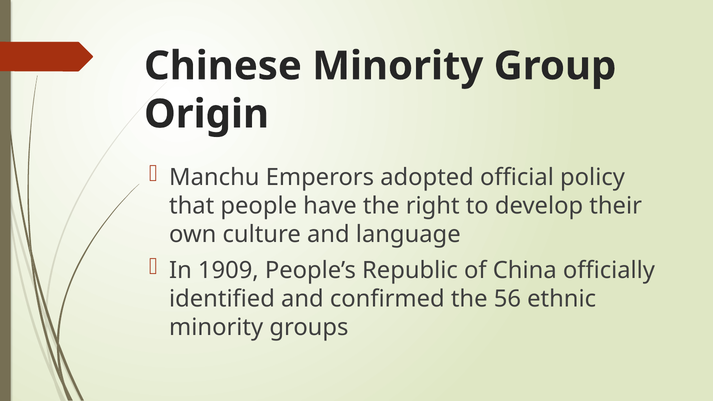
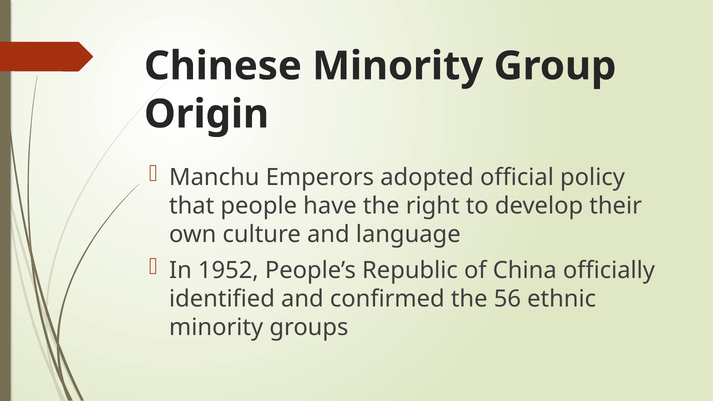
1909: 1909 -> 1952 (228, 270)
